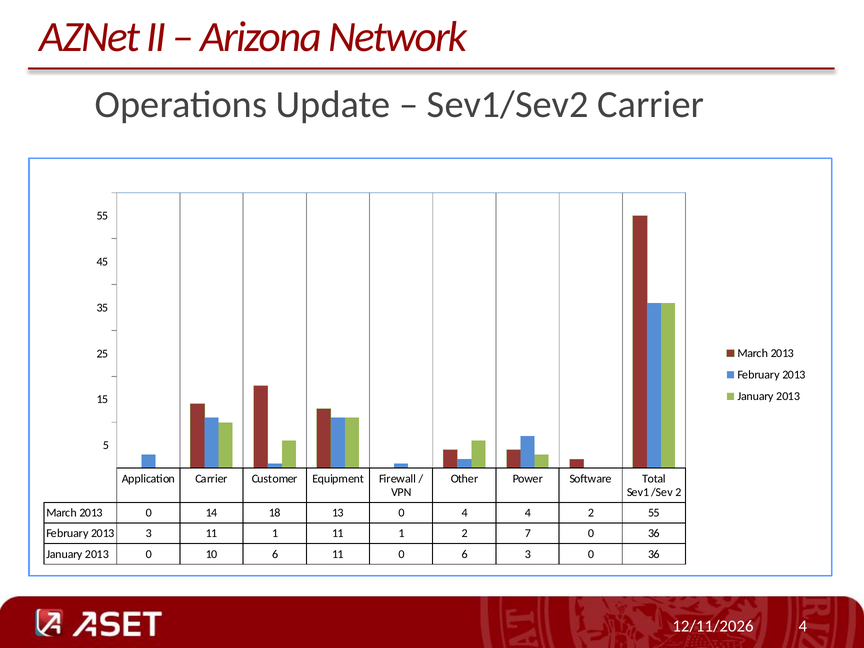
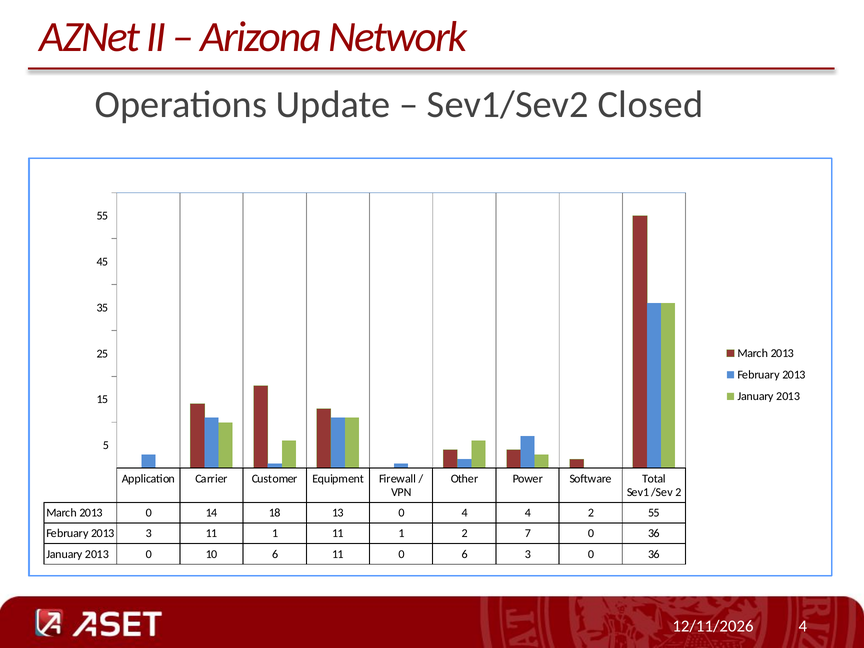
Sev1/Sev2 Carrier: Carrier -> Closed (650, 104)
